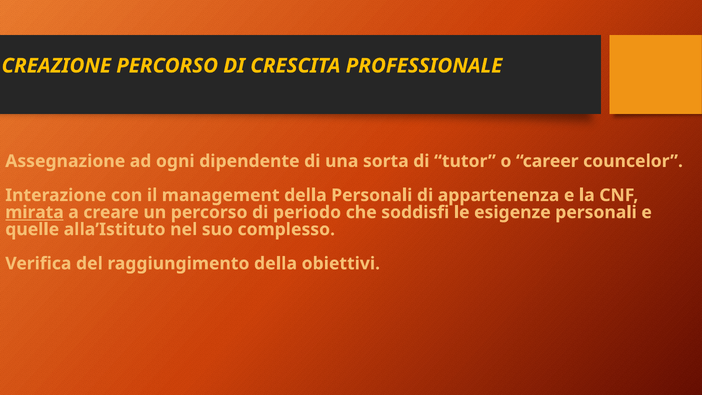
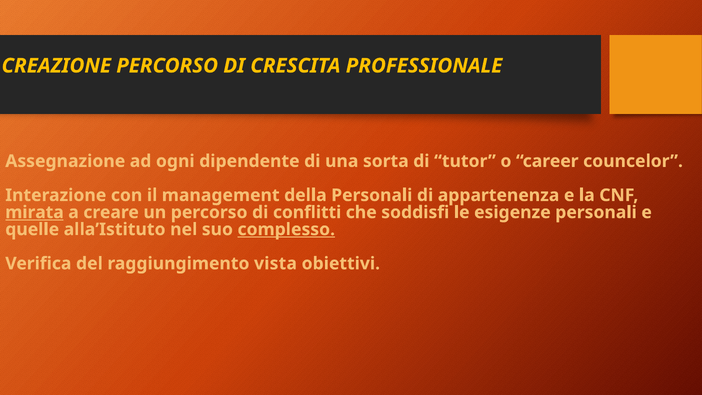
periodo: periodo -> conflitti (307, 212)
complesso underline: none -> present (286, 229)
raggiungimento della: della -> vista (275, 263)
